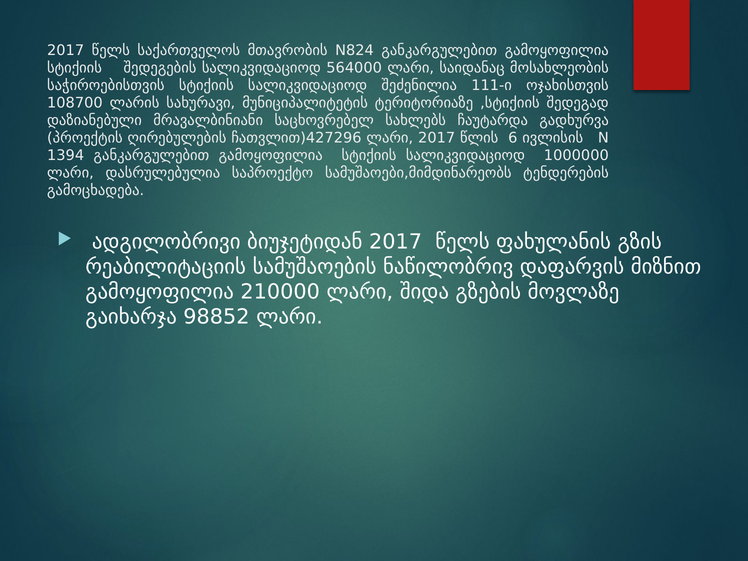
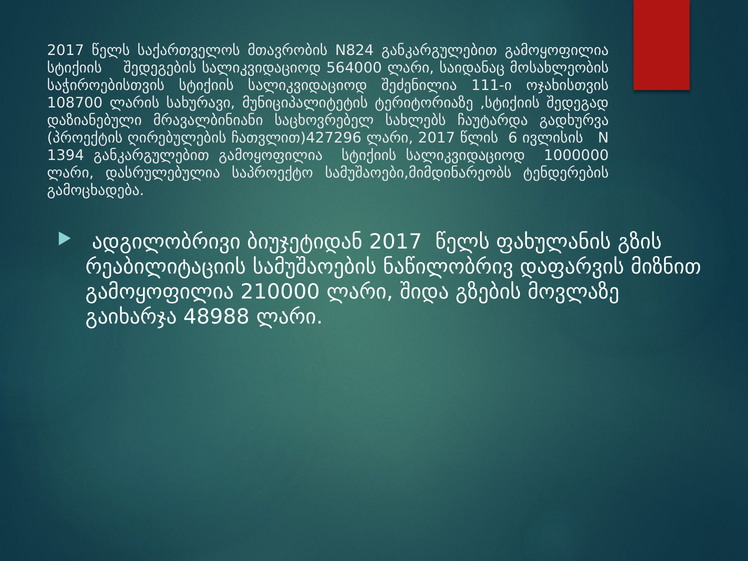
98852: 98852 -> 48988 (216, 317)
